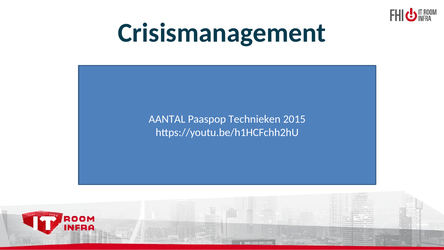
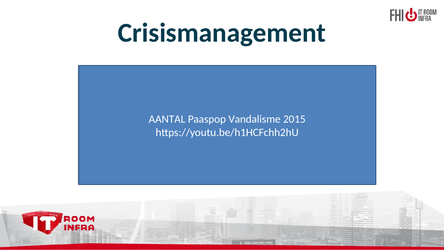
Technieken: Technieken -> Vandalisme (255, 119)
